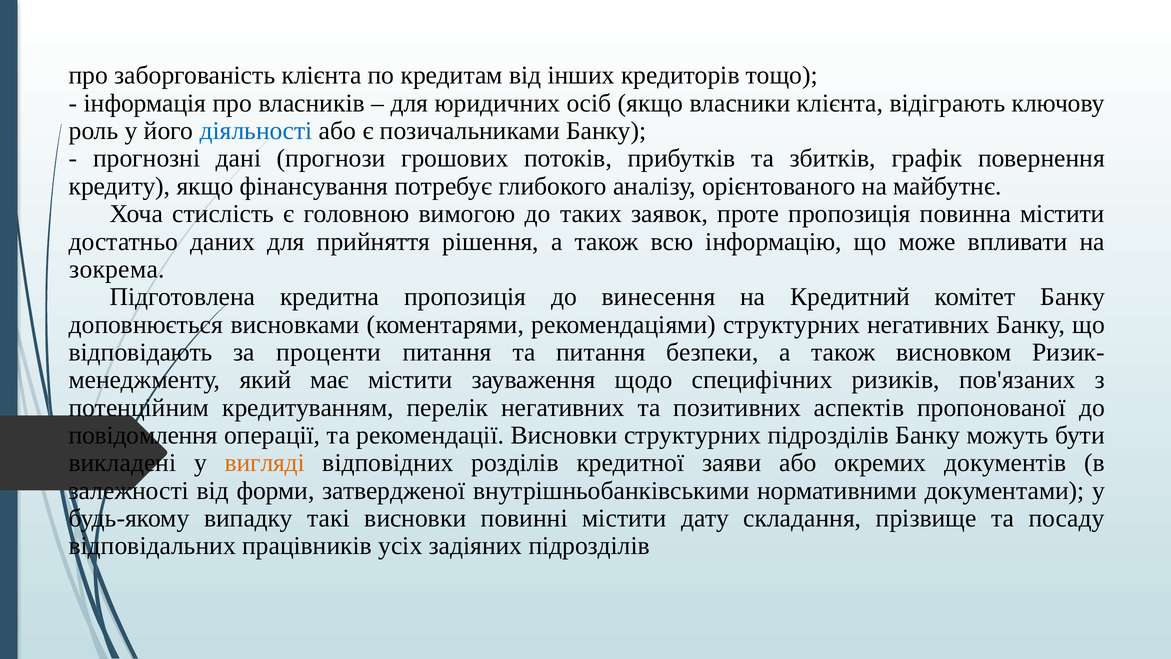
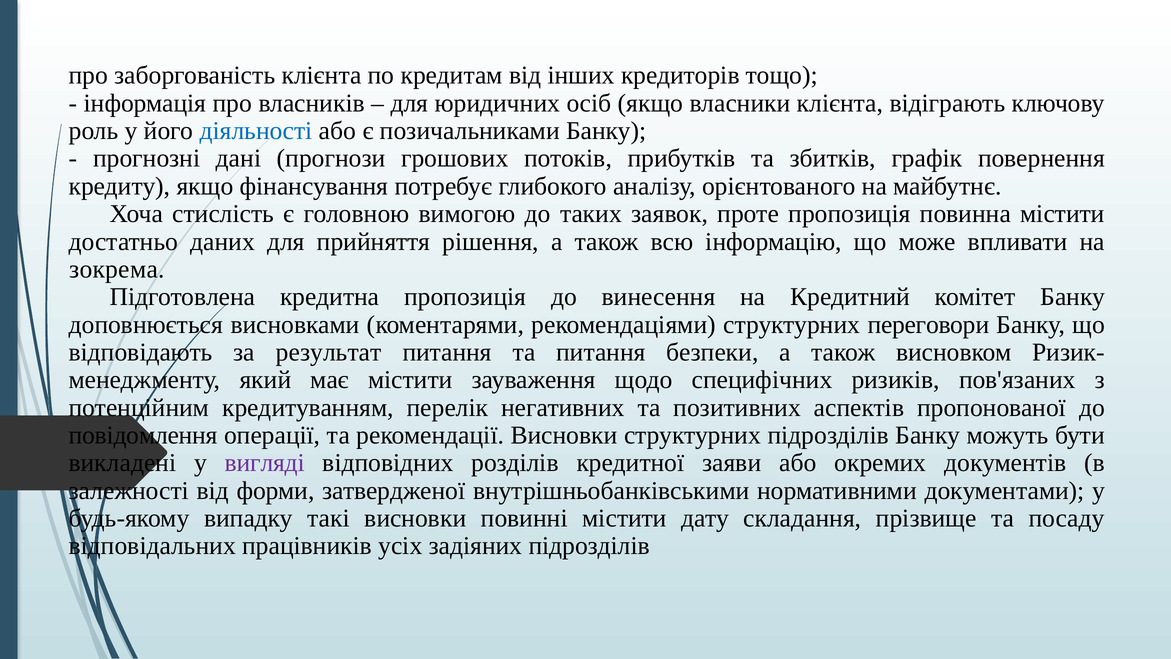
структурних негативних: негативних -> переговори (928, 324)
проценти: проценти -> результат (329, 352)
вигляді colour: orange -> purple (265, 463)
